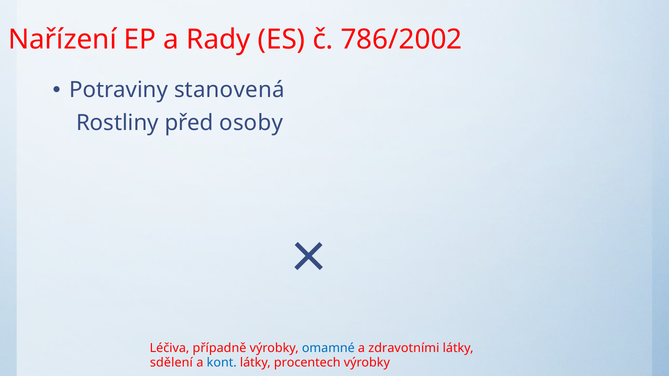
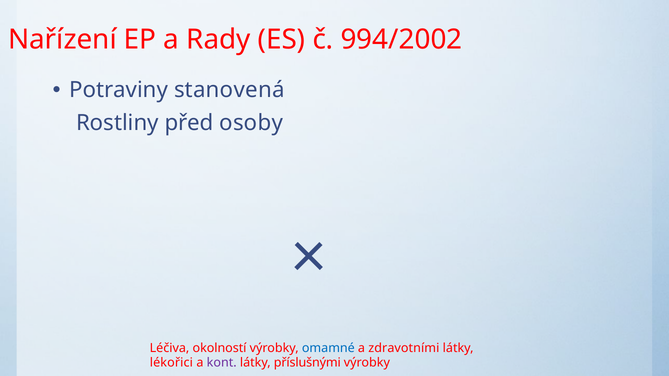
786/2002: 786/2002 -> 994/2002 (401, 40)
případně: případně -> okolností (220, 349)
sdělení: sdělení -> lékořici (171, 363)
kont colour: blue -> purple (222, 363)
procentech: procentech -> příslušnými (307, 363)
